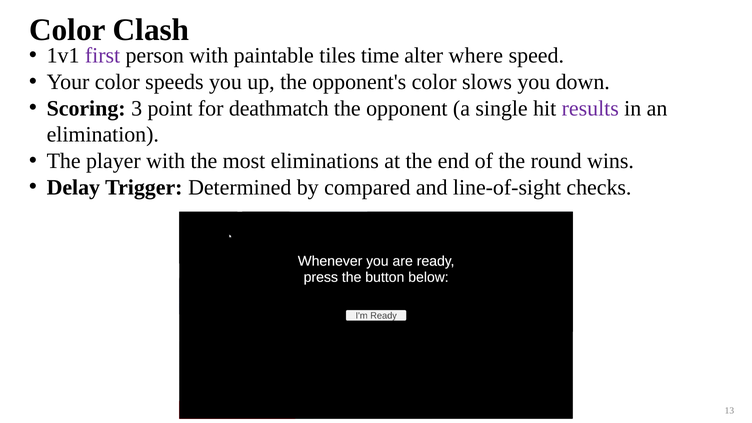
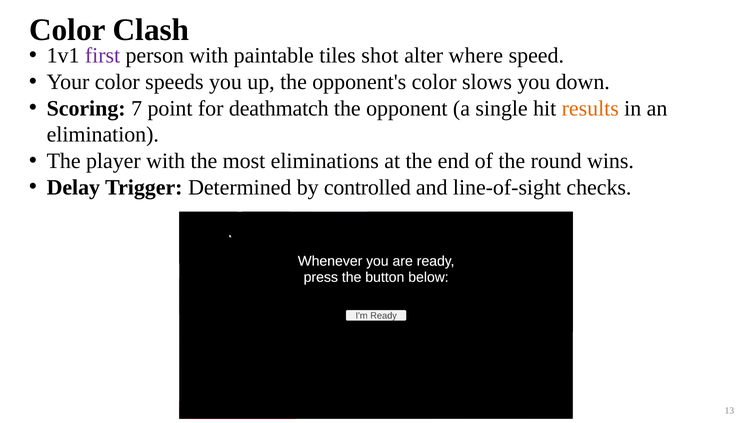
time: time -> shot (380, 56)
3: 3 -> 7 (137, 108)
results colour: purple -> orange (590, 108)
compared: compared -> controlled (367, 187)
